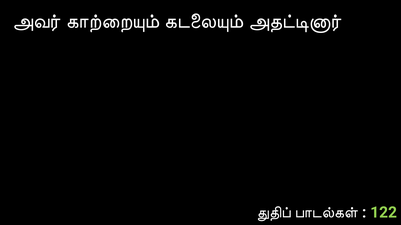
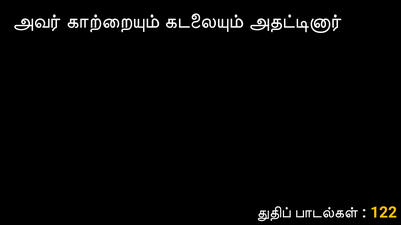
122 colour: light green -> yellow (384, 213)
